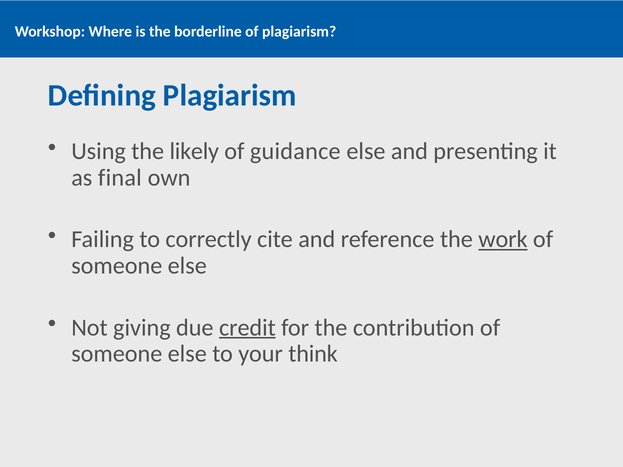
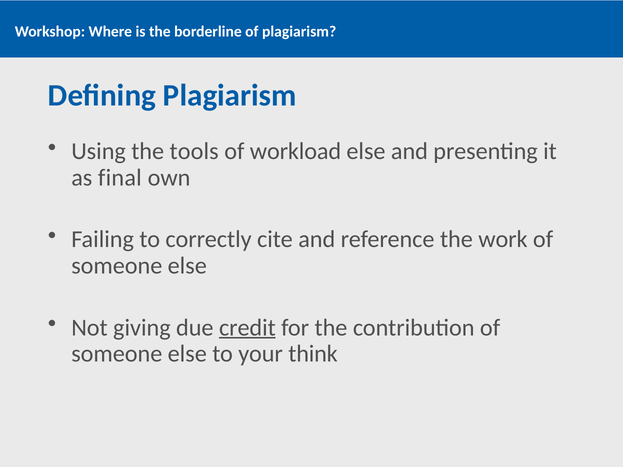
likely: likely -> tools (194, 152)
guidance: guidance -> workload (295, 152)
work underline: present -> none (503, 240)
